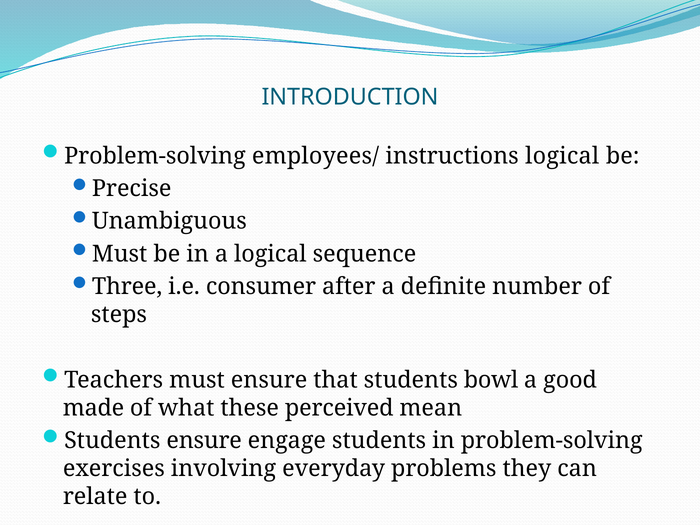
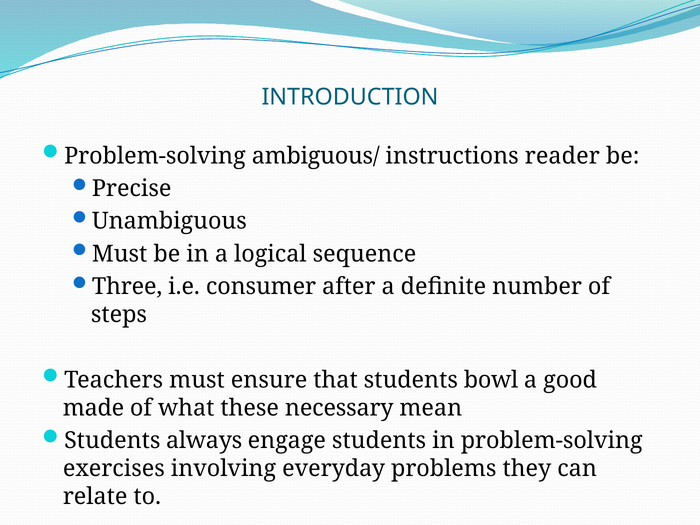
employees/: employees/ -> ambiguous/ (316, 156)
instructions logical: logical -> reader (562, 156)
perceived: perceived -> necessary (339, 408)
Students ensure: ensure -> always (204, 440)
